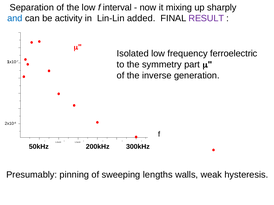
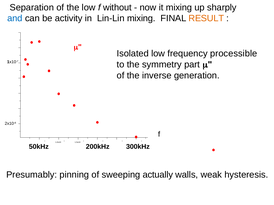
interval: interval -> without (117, 7)
Lin-Lin added: added -> mixing (141, 18)
RESULT colour: purple -> orange (206, 18)
ferroelectric: ferroelectric -> processible (234, 54)
lengths: lengths -> actually (158, 175)
